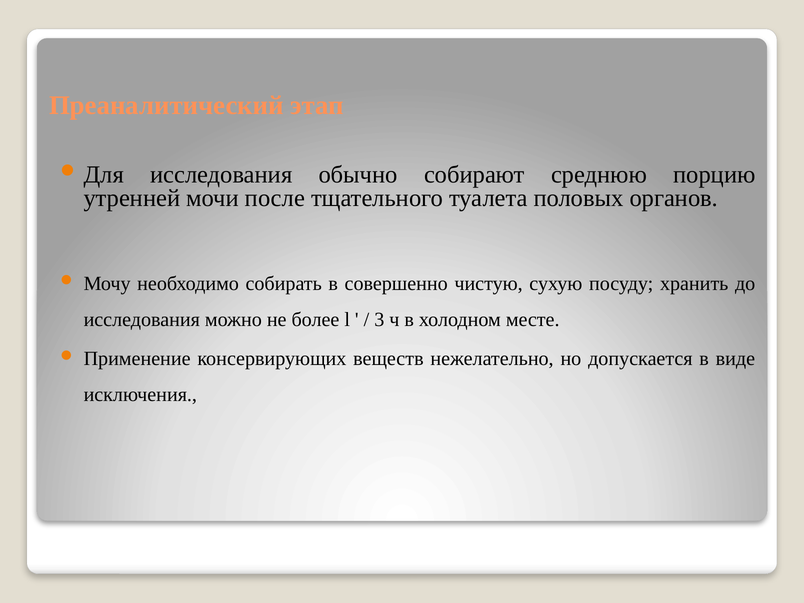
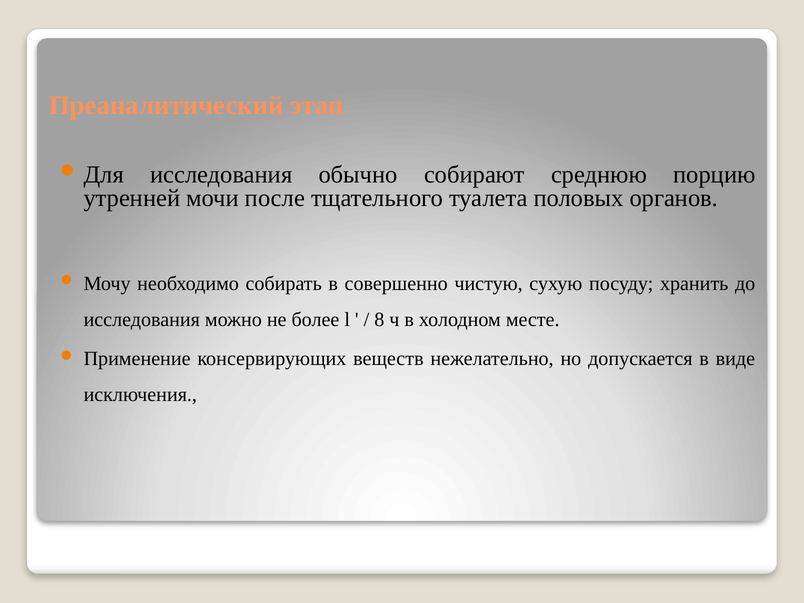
3: 3 -> 8 (379, 320)
